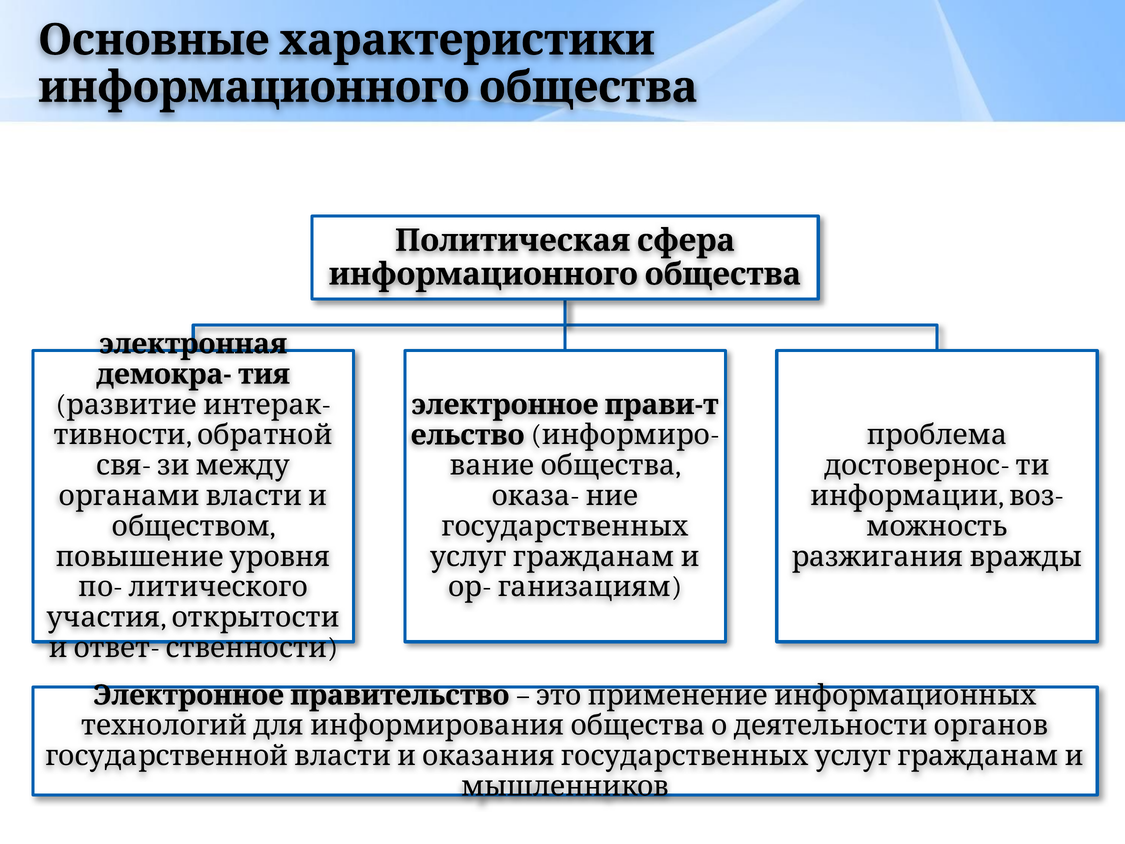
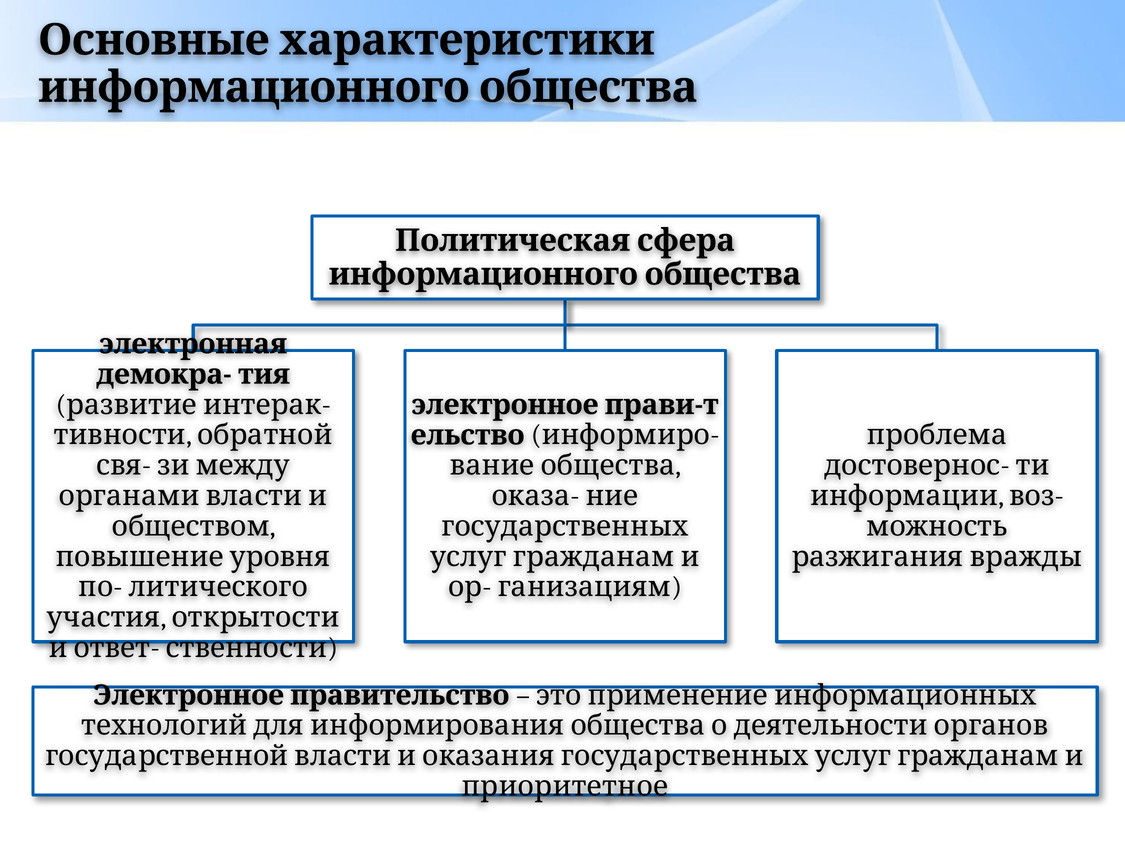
мышленников: мышленников -> приоритетное (565, 786)
